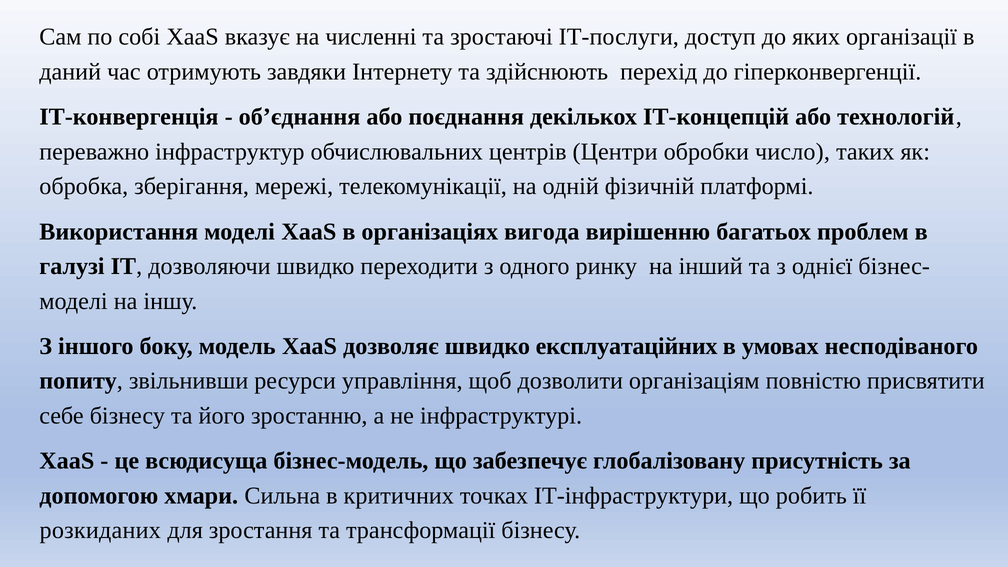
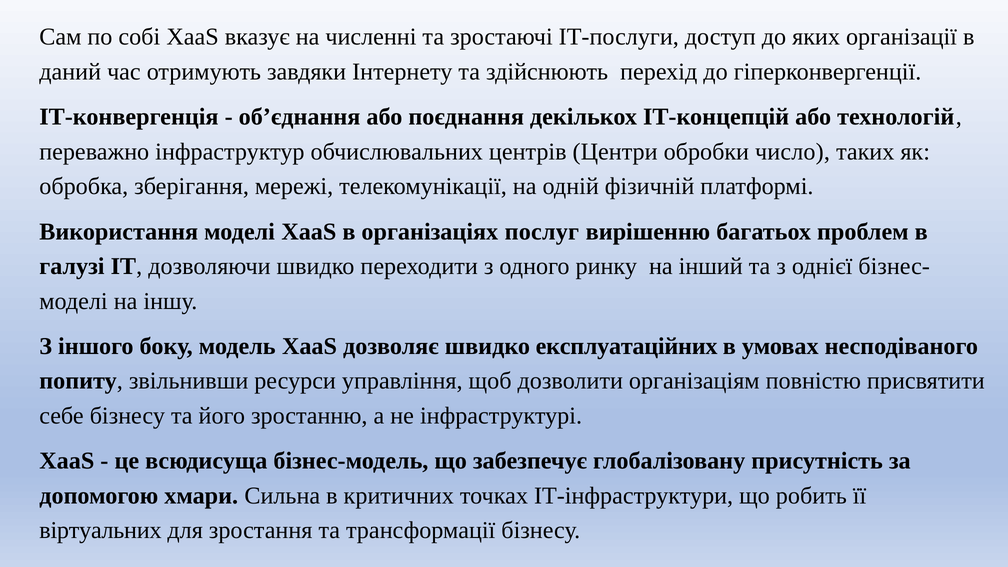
вигода: вигода -> послуг (542, 232)
розкиданих: розкиданих -> віртуальних (100, 530)
